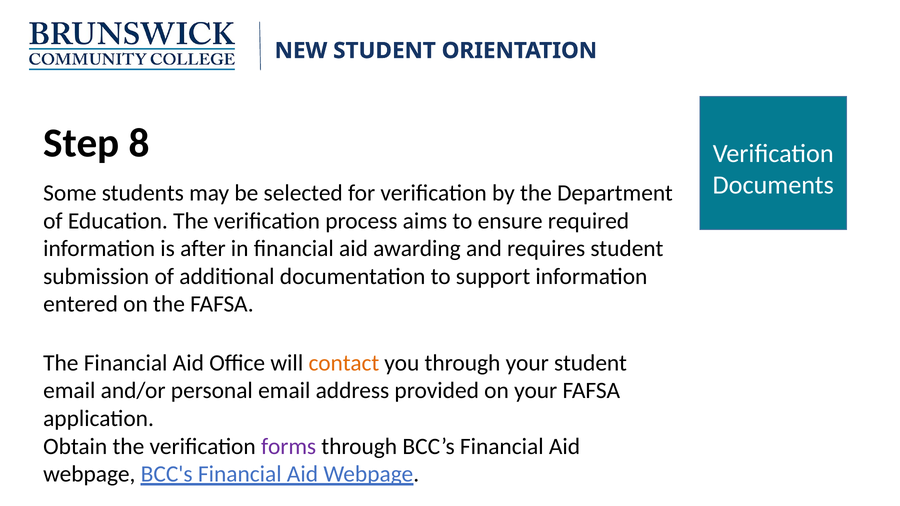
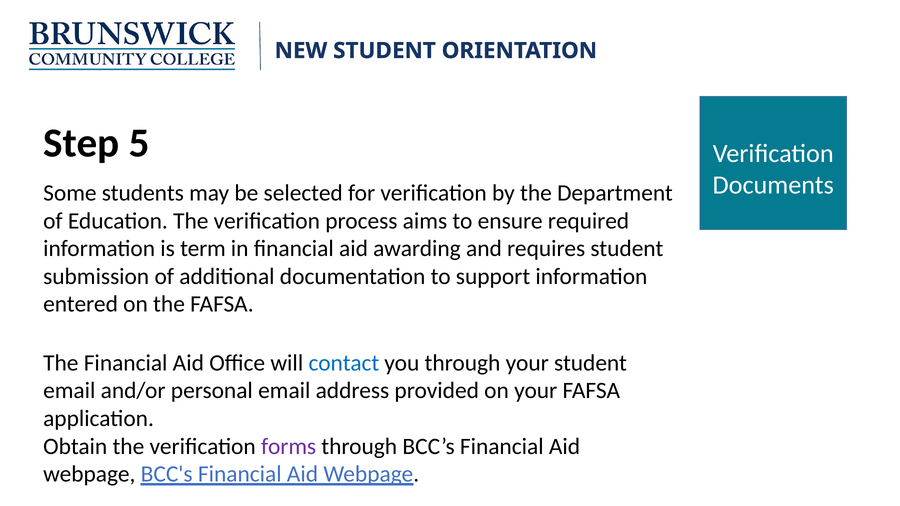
8: 8 -> 5 (139, 143)
after: after -> term (203, 249)
contact colour: orange -> blue (344, 363)
